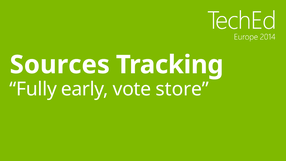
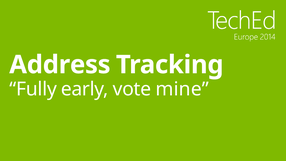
Sources: Sources -> Address (60, 65)
store: store -> mine (182, 89)
